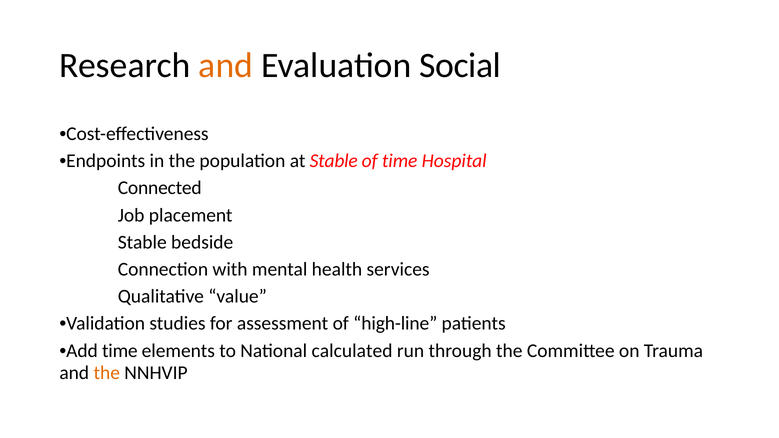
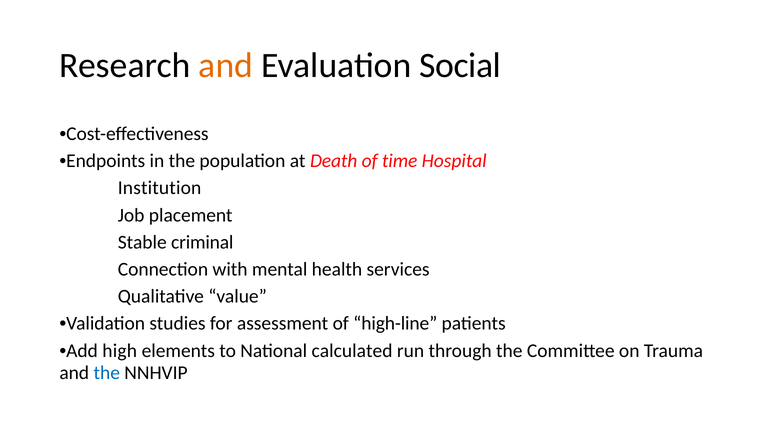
at Stable: Stable -> Death (334, 161)
Connected: Connected -> Institution (160, 188)
bedside: bedside -> criminal (202, 242)
Add time: time -> high (120, 351)
the colour: orange -> blue (107, 373)
